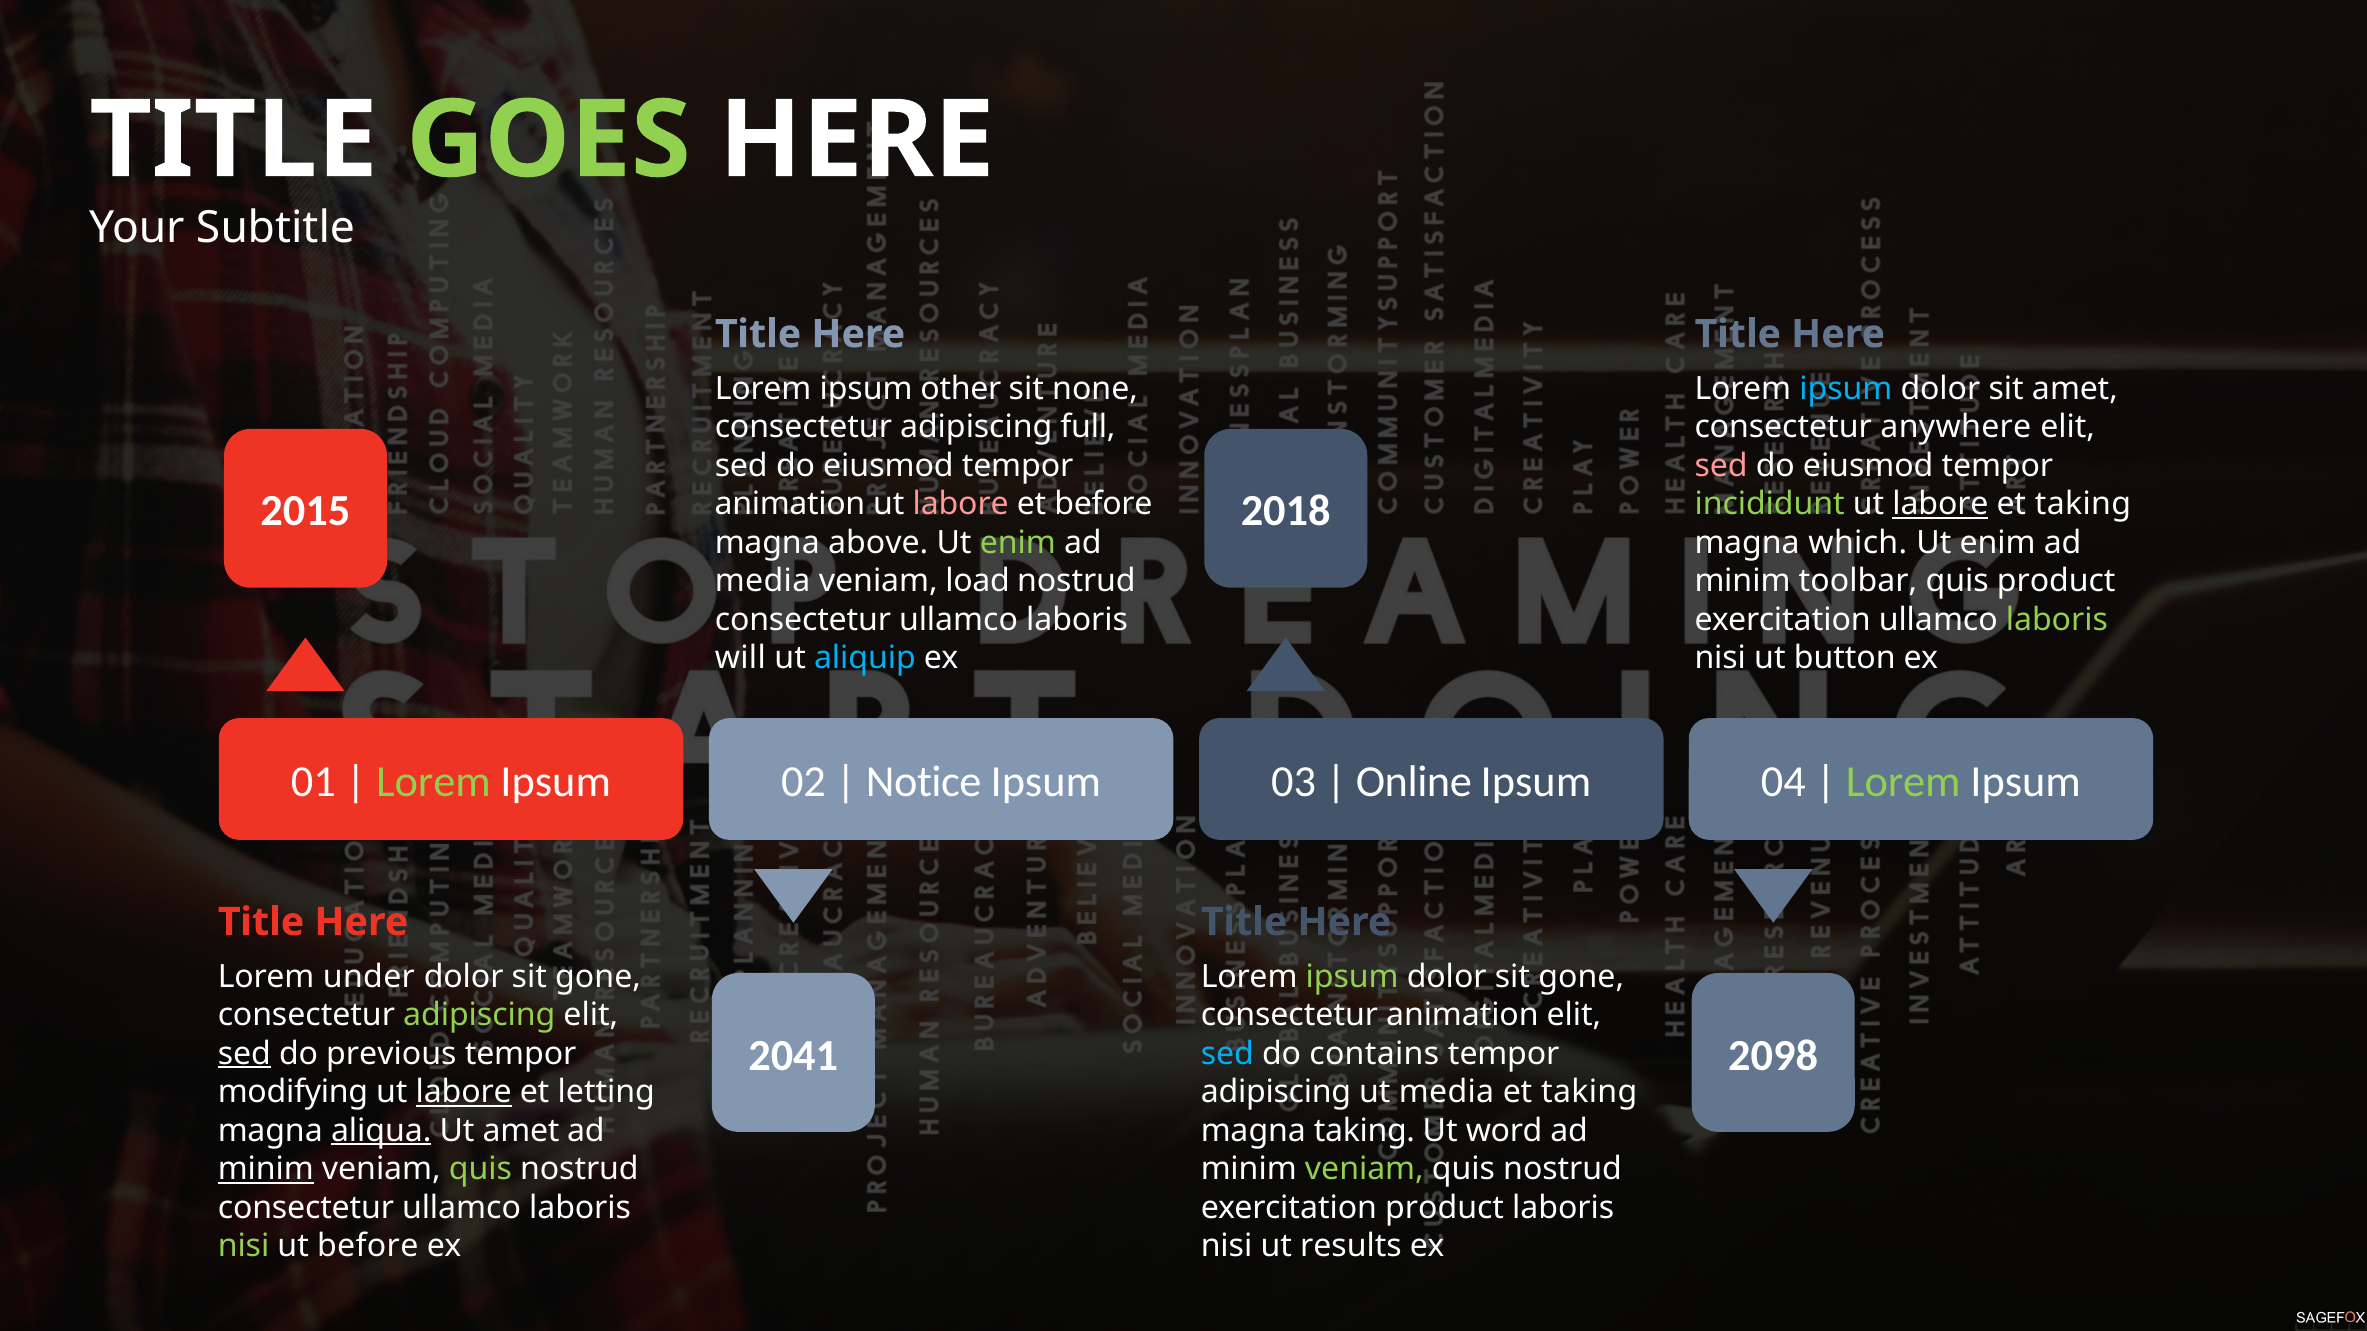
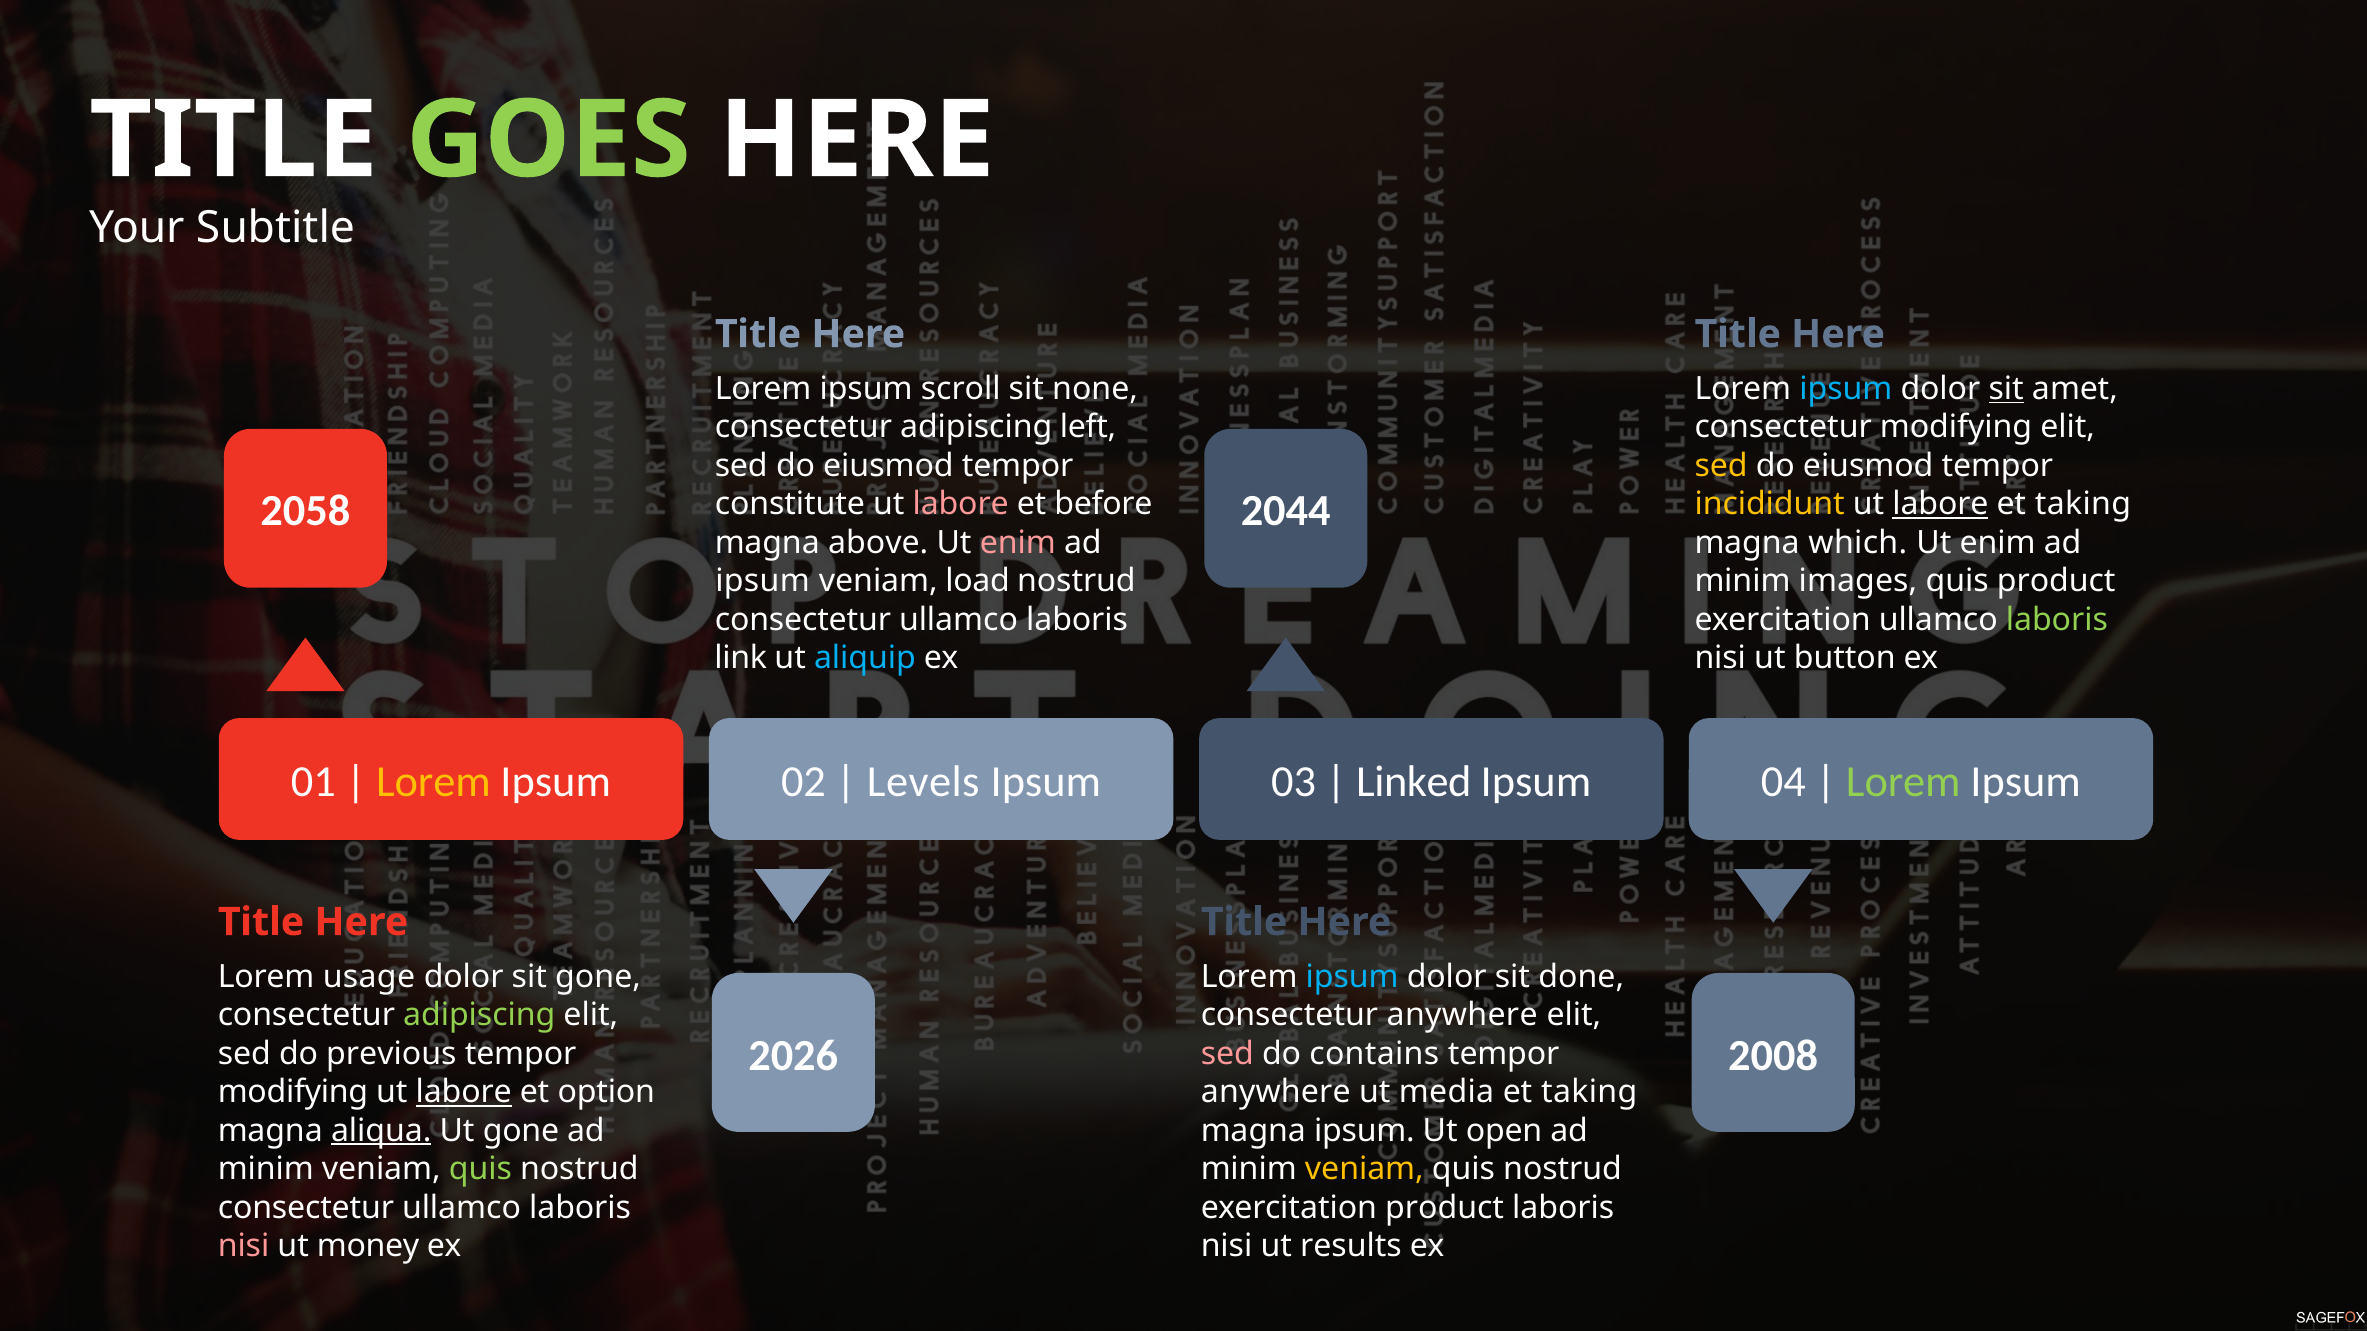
other: other -> scroll (961, 389)
sit underline: none -> present (2006, 389)
full: full -> left (1088, 427)
consectetur anywhere: anywhere -> modifying (1956, 427)
sed colour: pink -> yellow (1721, 466)
2015: 2015 -> 2058 (305, 511)
2018: 2018 -> 2044 (1286, 511)
animation: animation -> constitute (790, 504)
incididunt colour: light green -> yellow (1770, 504)
enim colour: light green -> pink (1018, 543)
media: media -> ipsum (763, 581)
toolbar: toolbar -> images (1858, 581)
will: will -> link (741, 658)
Lorem colour: light green -> yellow (433, 782)
Notice: Notice -> Levels (923, 782)
Online: Online -> Linked (1414, 782)
under: under -> usage (369, 977)
ipsum colour: light green -> light blue (1352, 977)
gone: gone -> done (1581, 977)
consectetur animation: animation -> anywhere (1462, 1015)
2041: 2041 -> 2026 (793, 1056)
2098: 2098 -> 2008 (1773, 1056)
sed underline: present -> none (244, 1054)
sed colour: light blue -> pink (1227, 1054)
letting: letting -> option (606, 1093)
adipiscing: adipiscing -> anywhere (1276, 1093)
Ut amet: amet -> gone (521, 1131)
magna taking: taking -> ipsum (1364, 1131)
word: word -> open (1504, 1131)
minim underline: present -> none (266, 1170)
veniam colour: light green -> yellow (1364, 1170)
nisi colour: light green -> pink (244, 1247)
ut before: before -> money (368, 1247)
